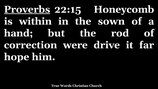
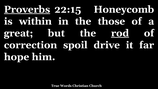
sown: sown -> those (111, 21)
hand: hand -> great (19, 33)
rod underline: none -> present (120, 33)
were: were -> spoil (75, 45)
